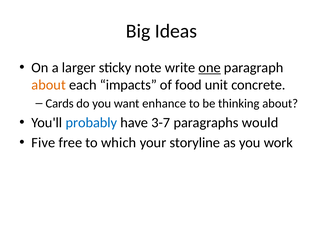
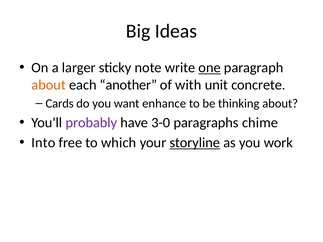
impacts: impacts -> another (128, 85)
food: food -> with (188, 85)
probably colour: blue -> purple (91, 123)
3-7: 3-7 -> 3-0 (161, 123)
would: would -> chime (260, 123)
Five: Five -> Into (43, 143)
storyline underline: none -> present (195, 143)
